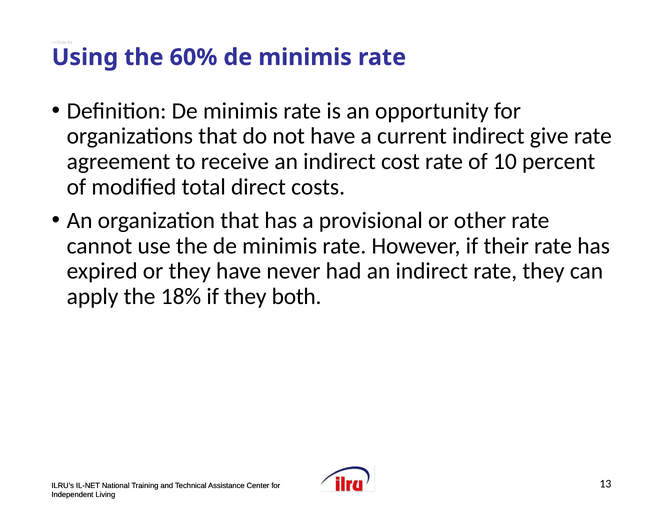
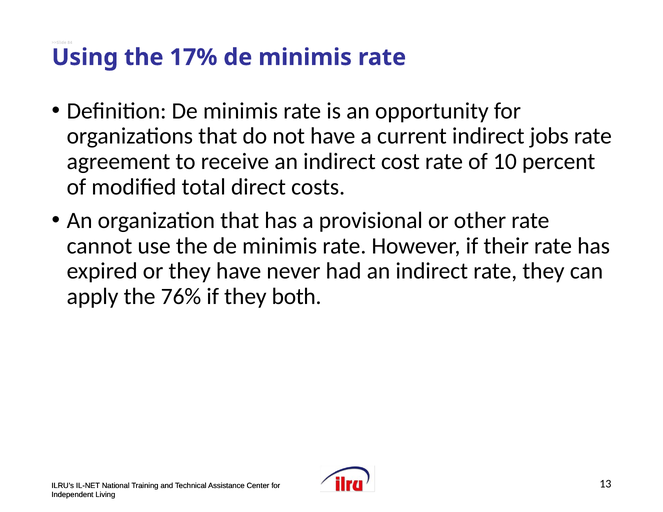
60%: 60% -> 17% (193, 57)
give: give -> jobs (549, 136)
18%: 18% -> 76% (181, 297)
